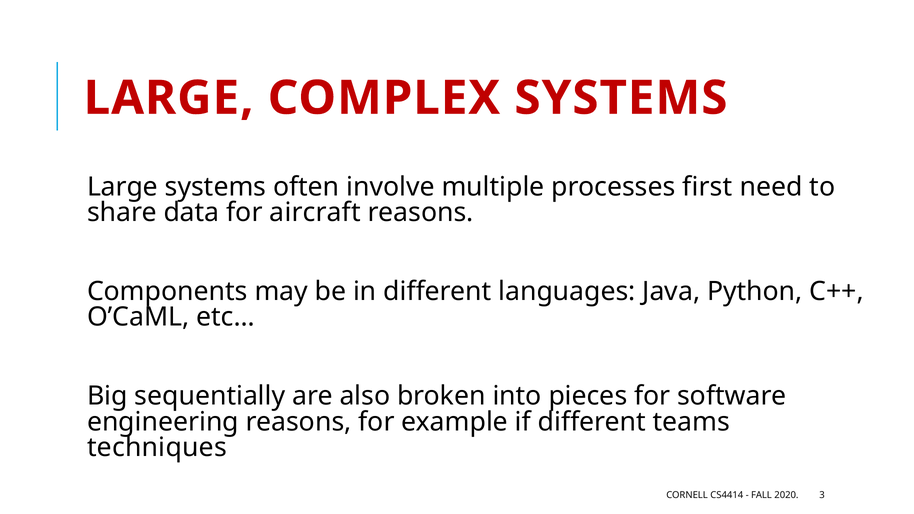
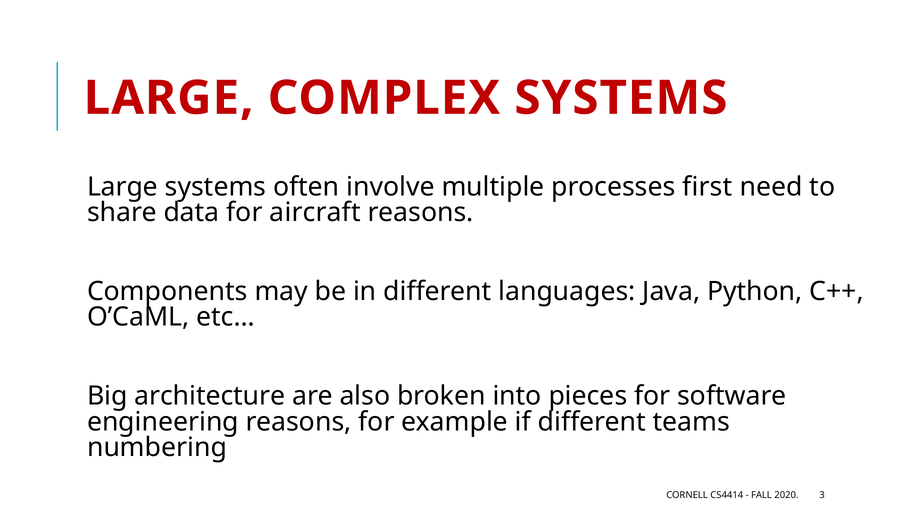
sequentially: sequentially -> architecture (210, 396)
techniques: techniques -> numbering (157, 448)
